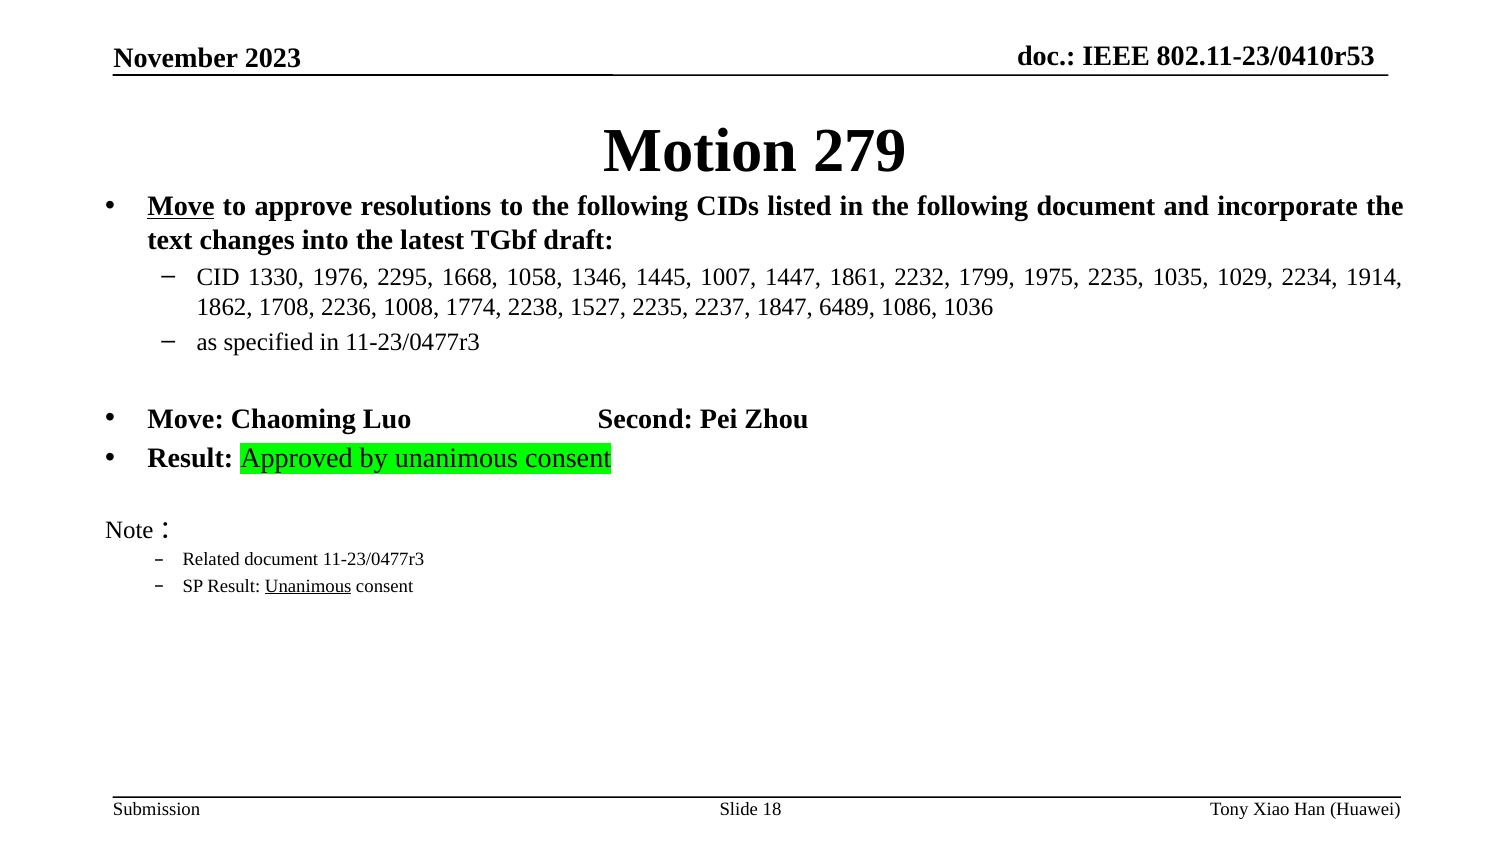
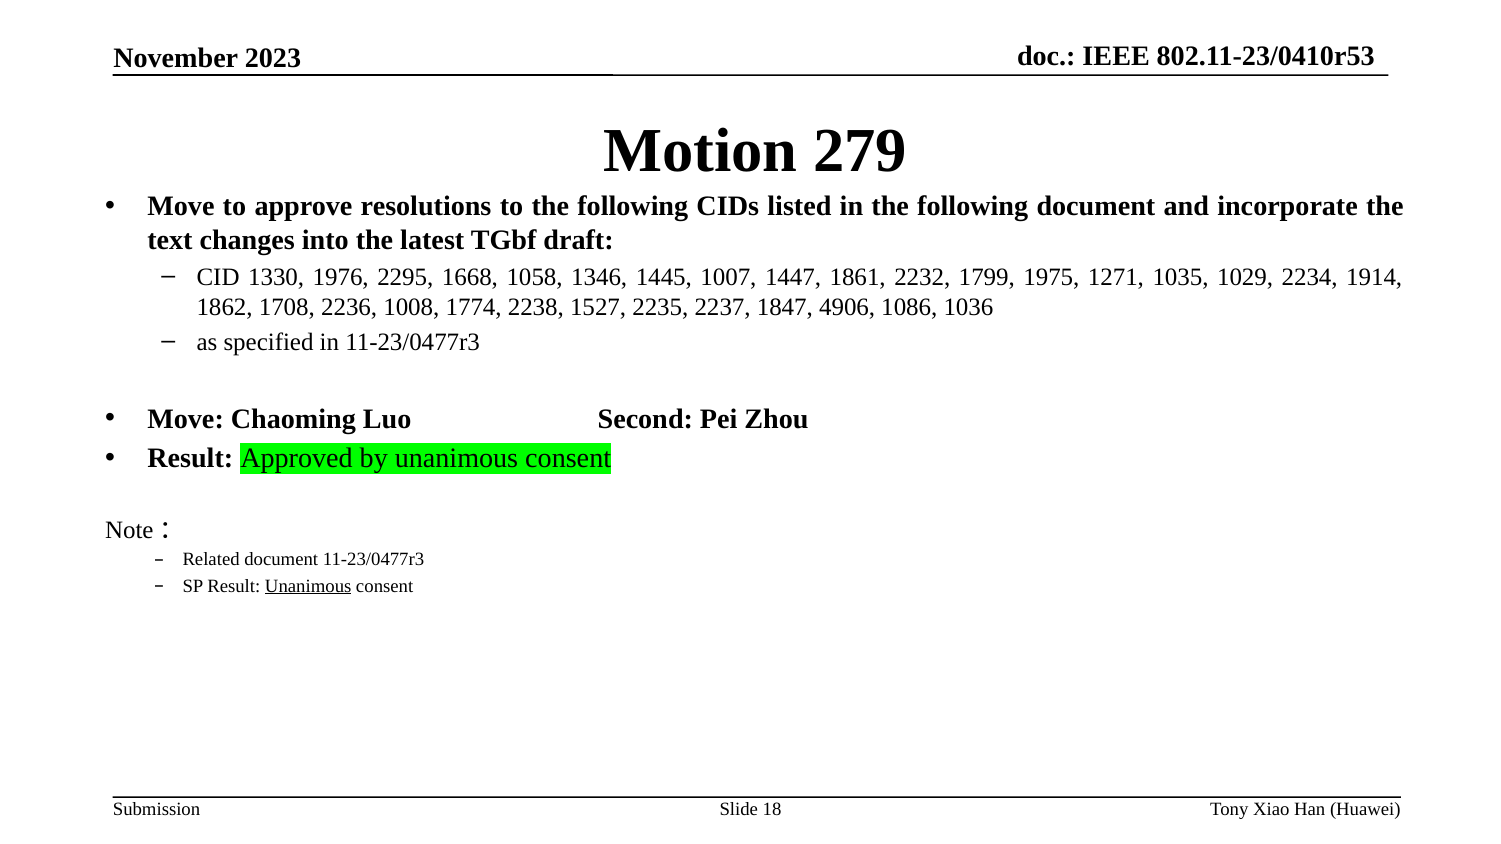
Move underline: present -> none (181, 207)
1975 2235: 2235 -> 1271 (1116, 277)
6489: 6489 -> 4906 (847, 307)
